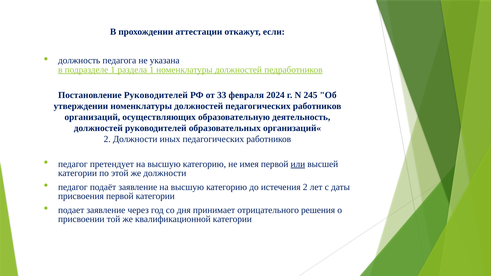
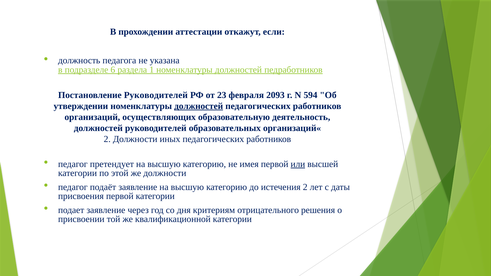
подразделе 1: 1 -> 6 (113, 70)
33: 33 -> 23 (222, 95)
2024: 2024 -> 2093 (275, 95)
245: 245 -> 594 (311, 95)
должностей underline: none -> present (199, 106)
принимает: принимает -> критериям (214, 210)
